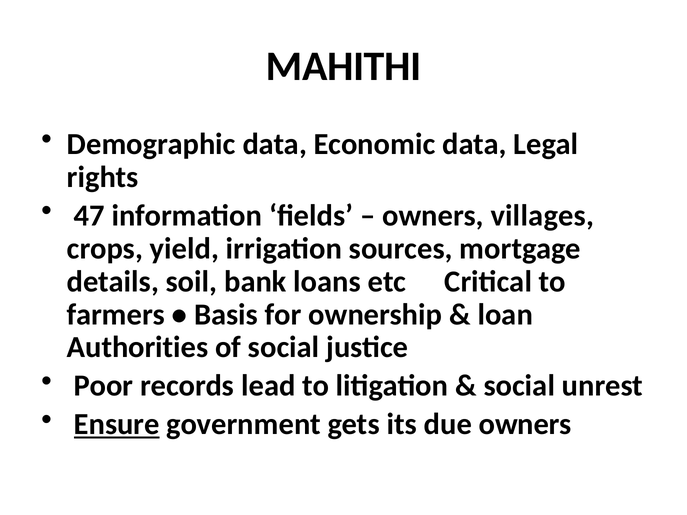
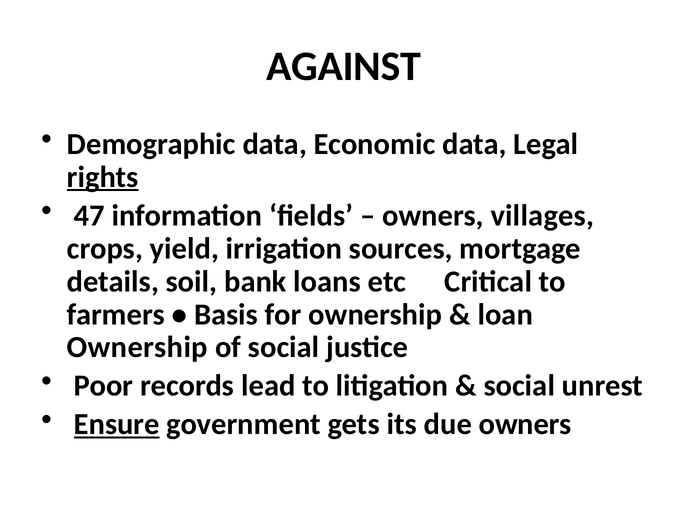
MAHITHI: MAHITHI -> AGAINST (344, 67)
rights underline: none -> present (103, 177)
Authorities: Authorities -> Ownership (137, 348)
